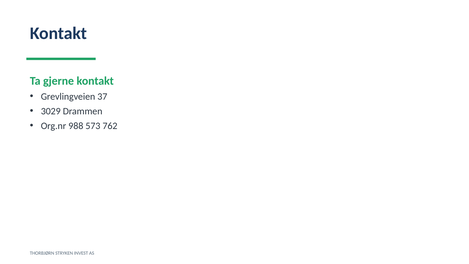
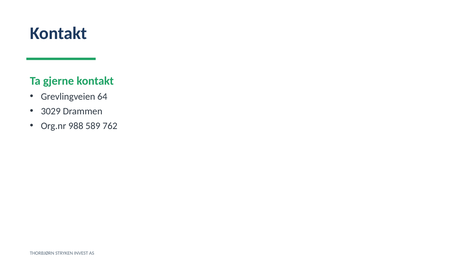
37: 37 -> 64 (102, 96)
573: 573 -> 589 (93, 126)
